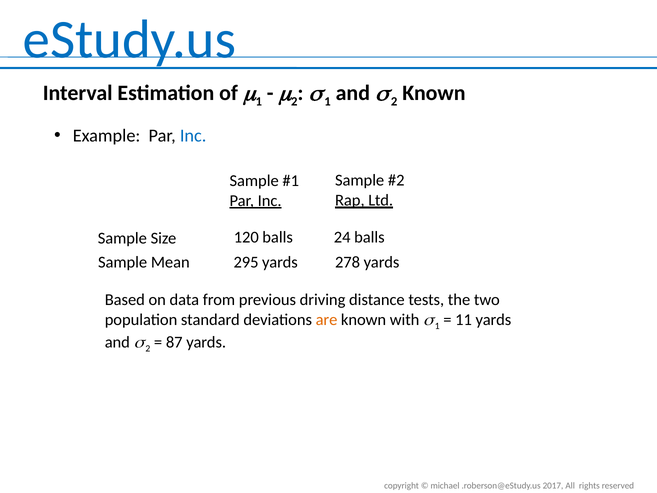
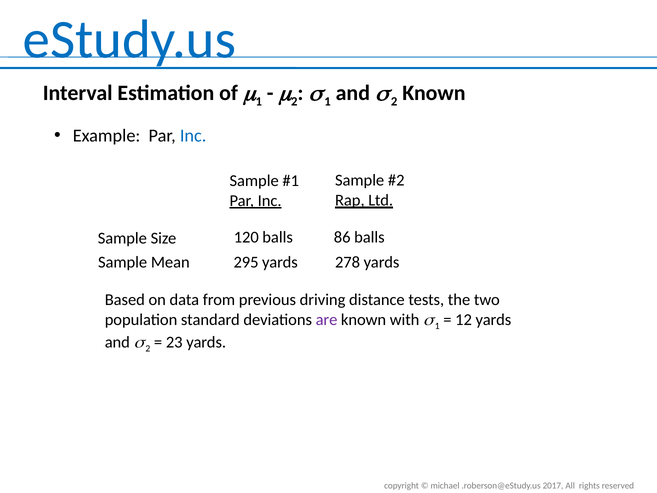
24: 24 -> 86 (342, 237)
are colour: orange -> purple (327, 320)
11: 11 -> 12 (464, 320)
87: 87 -> 23 (174, 342)
